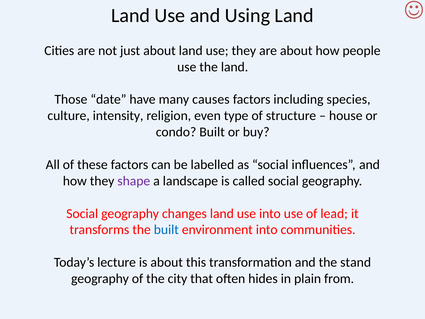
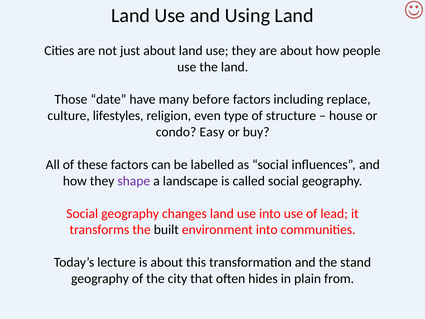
causes: causes -> before (211, 99)
species: species -> replace (349, 99)
intensity: intensity -> lifestyles (118, 116)
condo Built: Built -> Easy (212, 132)
built colour: blue -> black (166, 230)
